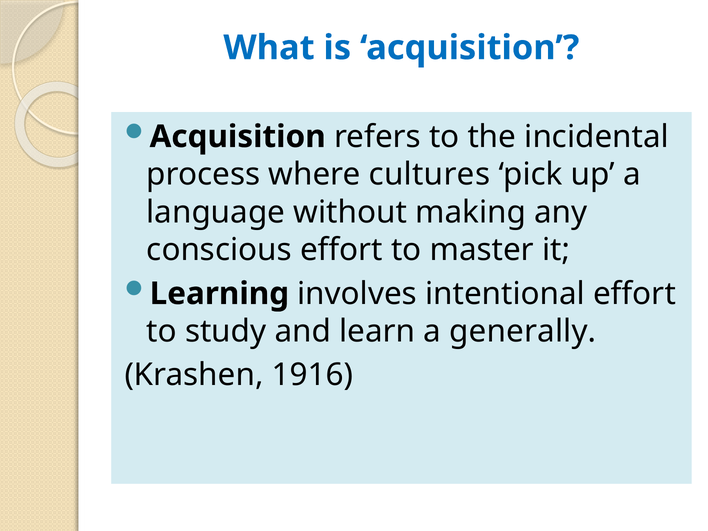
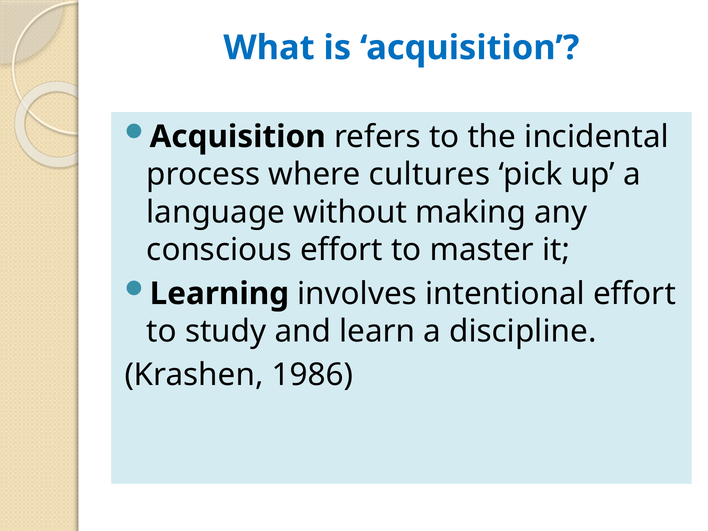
generally: generally -> discipline (523, 331)
1916: 1916 -> 1986 (312, 375)
